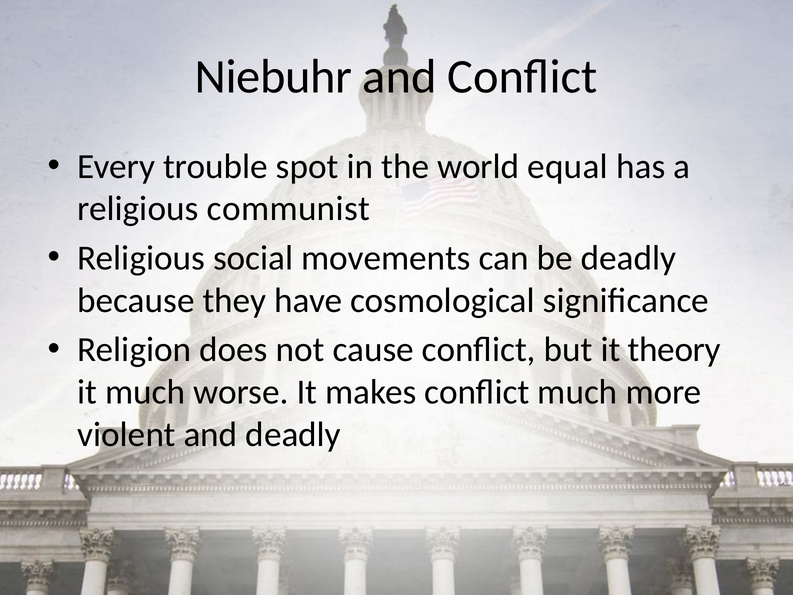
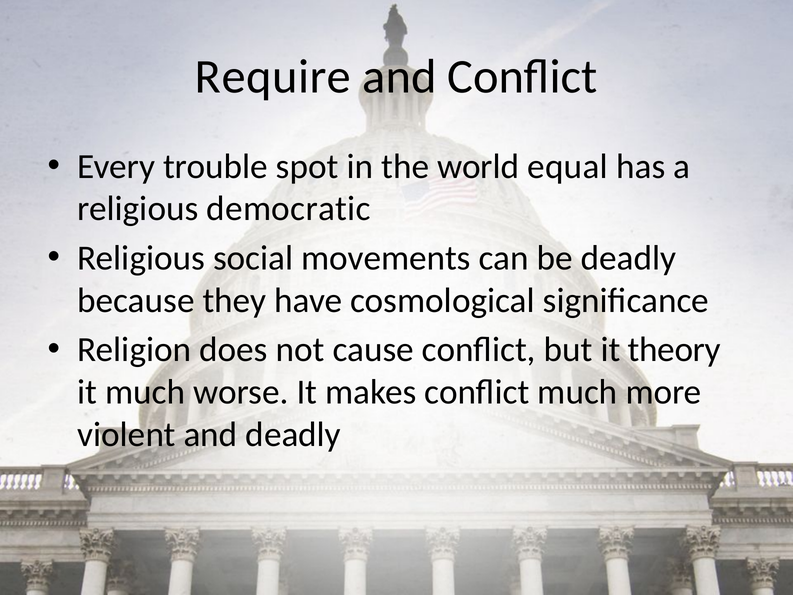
Niebuhr: Niebuhr -> Require (273, 77)
communist: communist -> democratic (289, 209)
